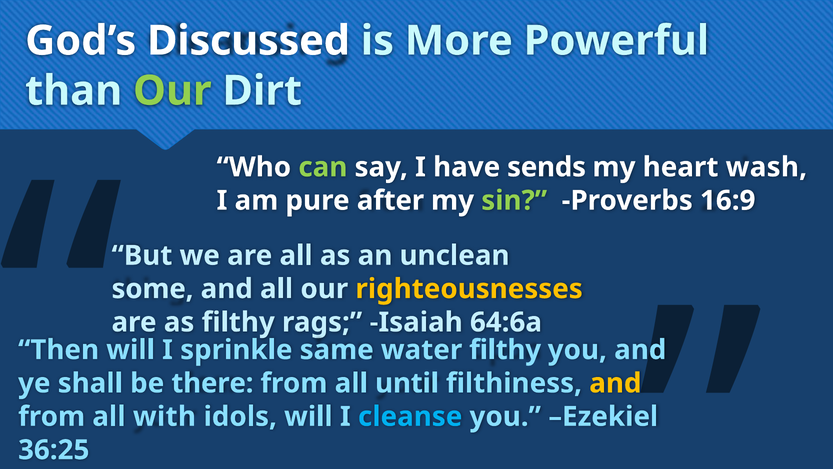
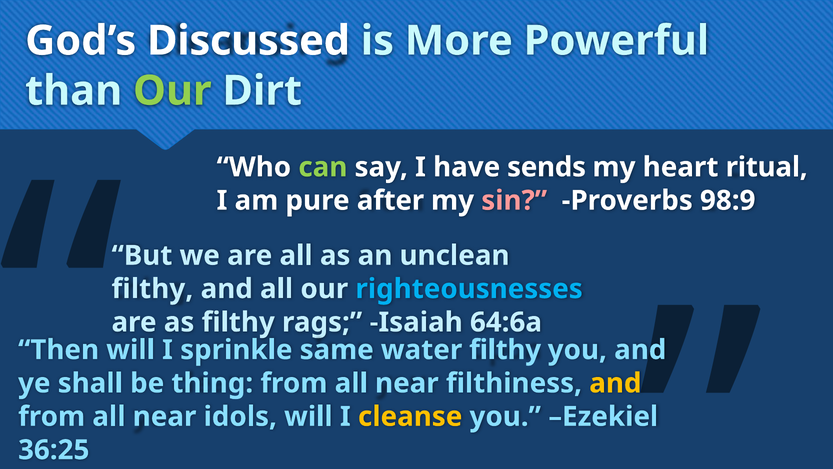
wash: wash -> ritual (767, 167)
sin colour: light green -> pink (514, 200)
16:9: 16:9 -> 98:9 (728, 200)
some: some -> filthy (152, 289)
righteousnesses colour: yellow -> light blue (469, 289)
there: there -> thing (212, 383)
until: until -> near (407, 383)
with: with -> near (165, 416)
cleanse colour: light blue -> yellow (410, 416)
